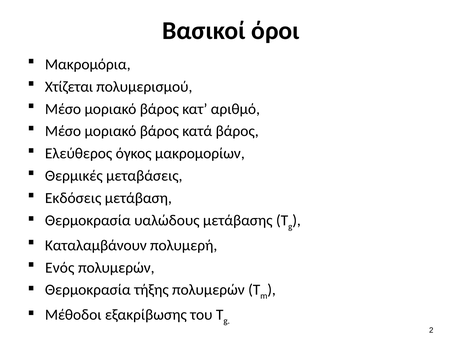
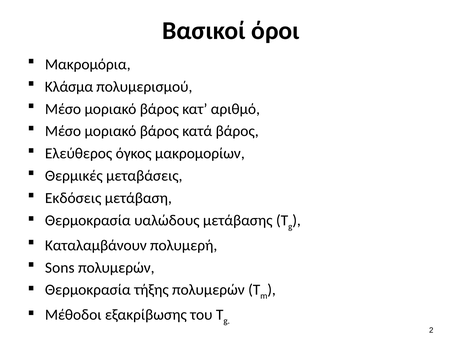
Χτίζεται: Χτίζεται -> Κλάσμα (69, 87)
Ενός: Ενός -> Sons (60, 267)
